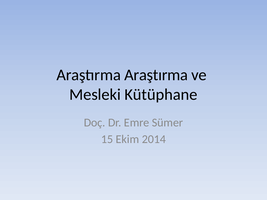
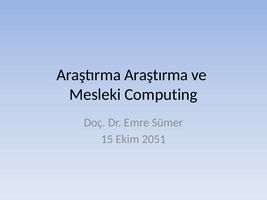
Kütüphane: Kütüphane -> Computing (161, 95)
2014: 2014 -> 2051 (154, 139)
